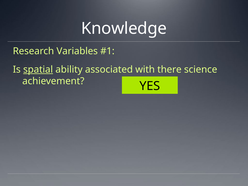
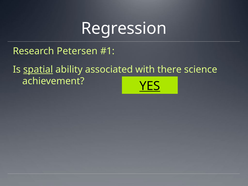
Knowledge: Knowledge -> Regression (124, 28)
Variables: Variables -> Petersen (77, 51)
YES underline: none -> present (150, 86)
